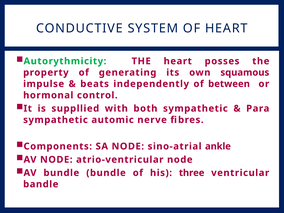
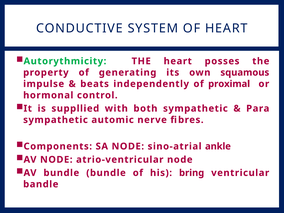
between: between -> proximal (229, 84)
three: three -> bring (192, 173)
